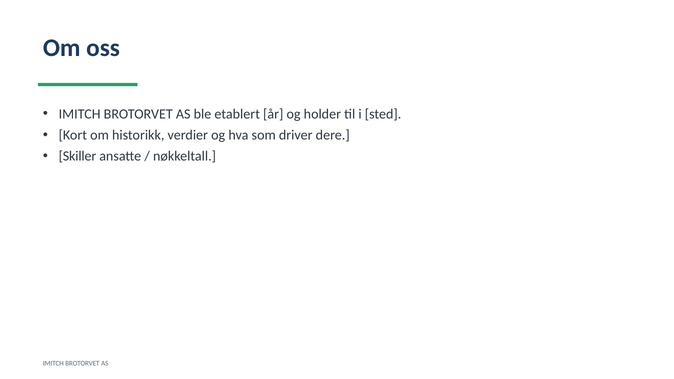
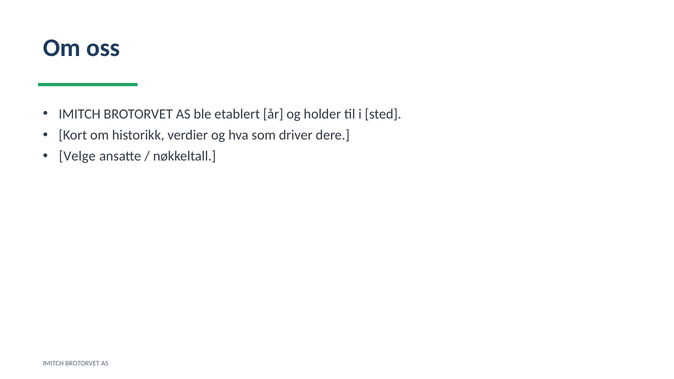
Skiller: Skiller -> Velge (77, 156)
